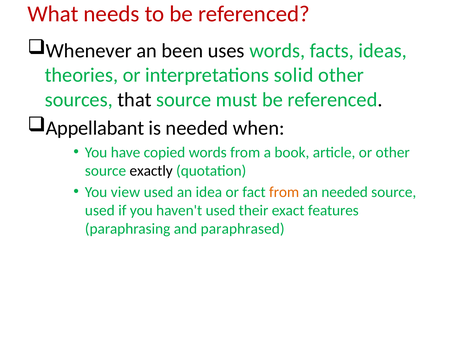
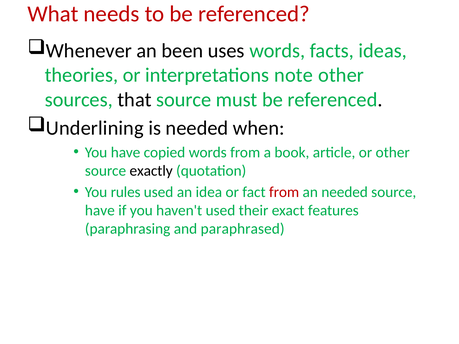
solid: solid -> note (294, 75)
Appellabant: Appellabant -> Underlining (95, 128)
view: view -> rules (126, 192)
from colour: orange -> red (284, 192)
used: used -> have (100, 211)
